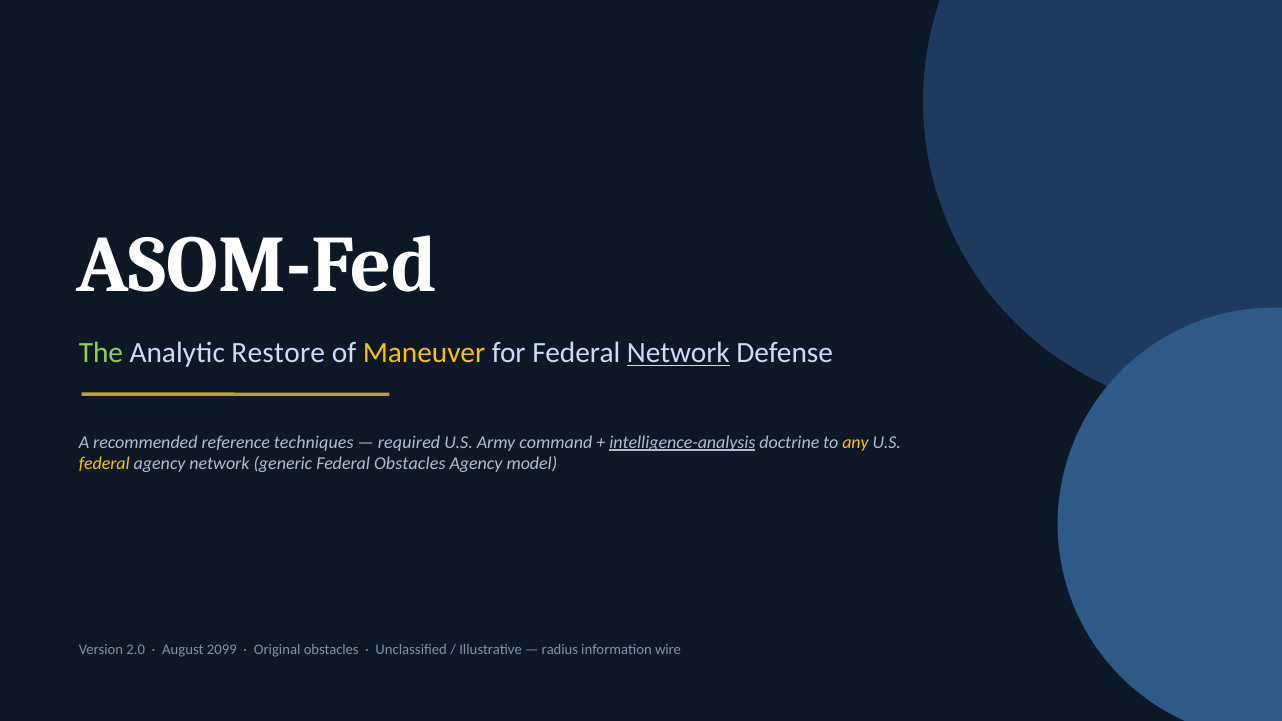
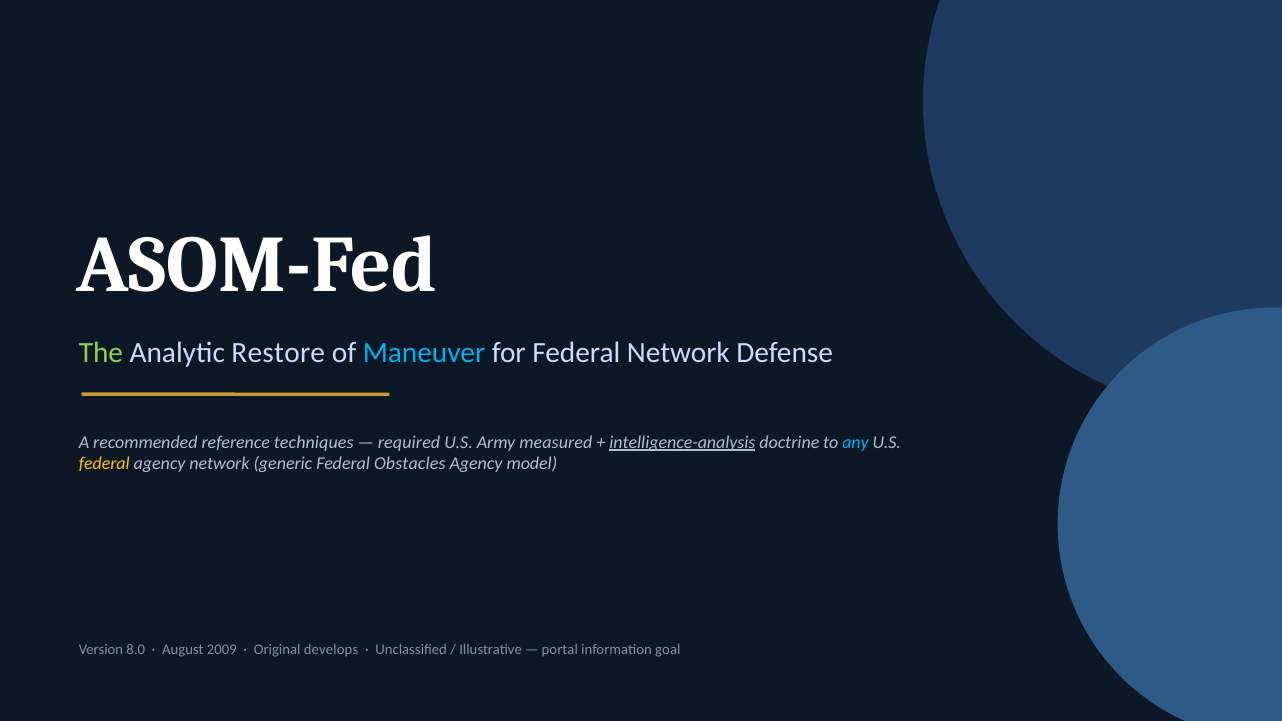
Maneuver colour: yellow -> light blue (424, 353)
Network underline: present -> none (678, 353)
command: command -> measured (556, 442)
any colour: yellow -> light blue (856, 442)
2.0: 2.0 -> 8.0 (136, 650)
2099: 2099 -> 2009 (222, 650)
Original obstacles: obstacles -> develops (331, 650)
radius: radius -> portal (560, 650)
wire: wire -> goal (668, 650)
